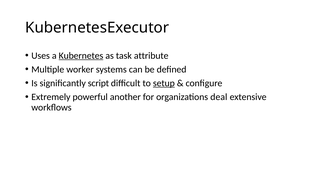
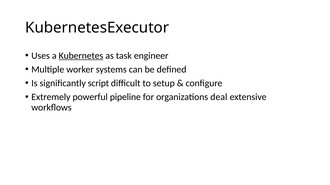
attribute: attribute -> engineer (151, 56)
setup underline: present -> none (164, 83)
another: another -> pipeline (125, 97)
